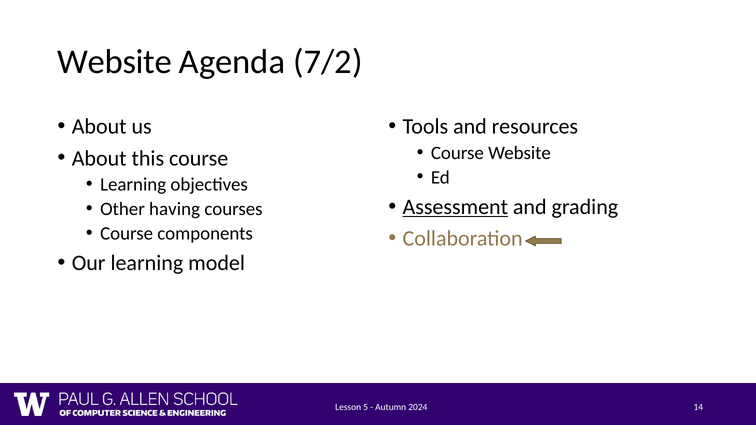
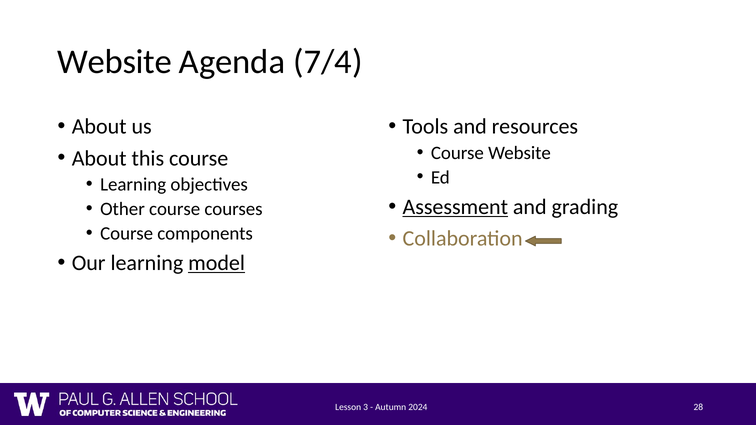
7/2: 7/2 -> 7/4 (328, 62)
Other having: having -> course (175, 209)
model underline: none -> present (217, 263)
5: 5 -> 3 (366, 408)
14: 14 -> 28 (698, 408)
